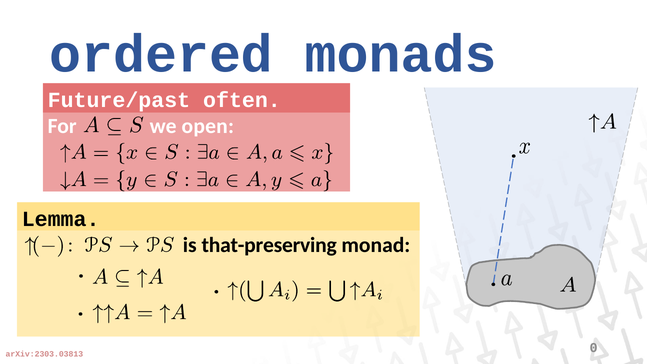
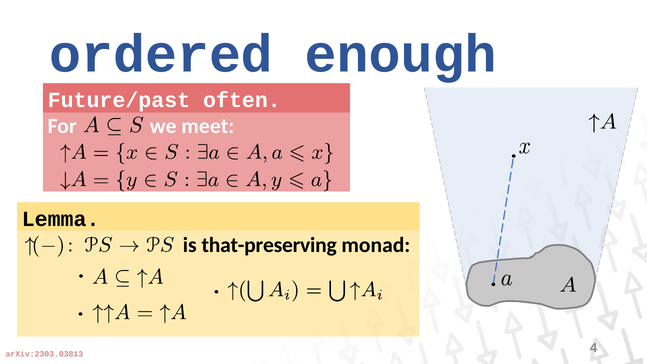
monads: monads -> enough (401, 54)
open: open -> meet (208, 126)
0: 0 -> 4 (594, 348)
